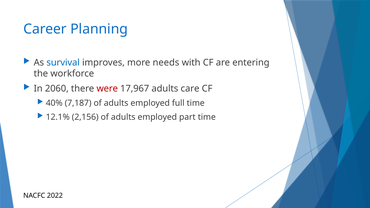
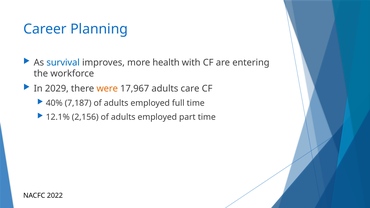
needs: needs -> health (166, 63)
2060: 2060 -> 2029 (57, 89)
were colour: red -> orange (107, 89)
